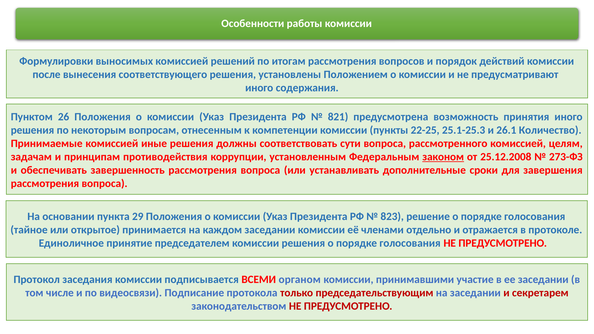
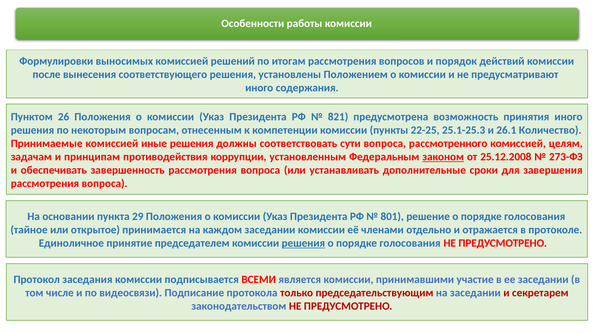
823: 823 -> 801 (392, 217)
решения underline: none -> present (303, 243)
органом: органом -> является (300, 280)
